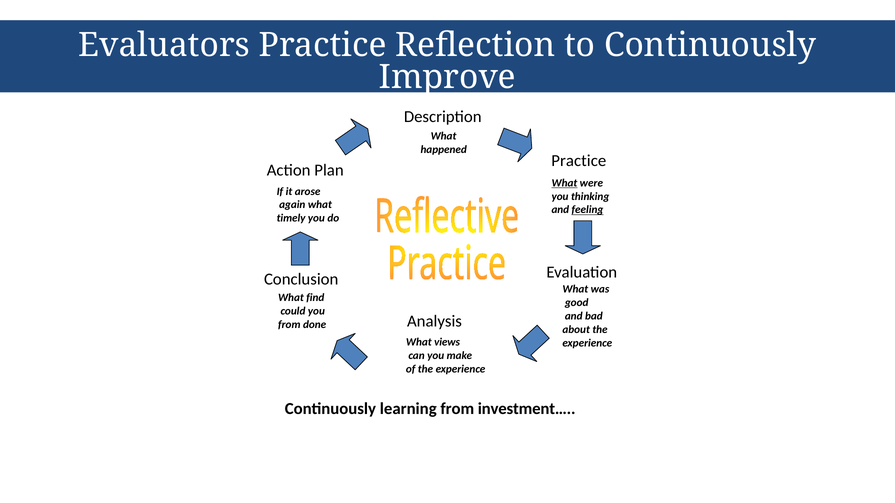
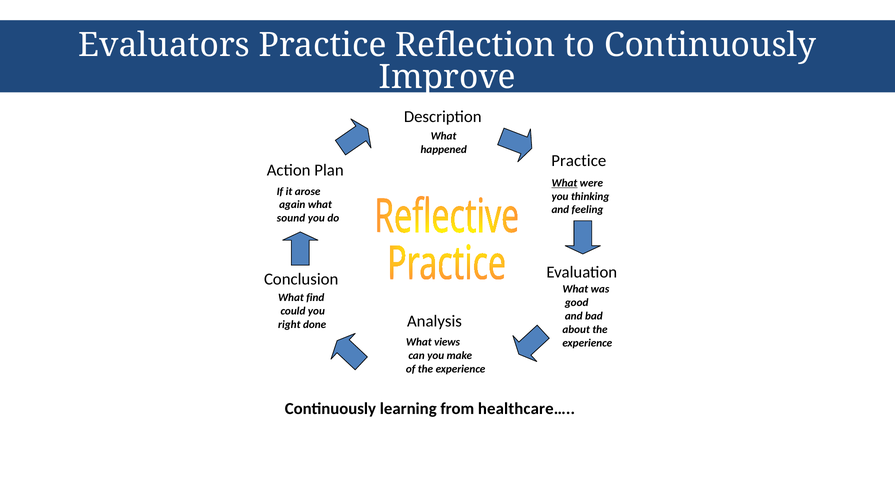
feeling underline: present -> none (587, 210)
timely: timely -> sound (291, 218)
from: from -> right (289, 325)
investment…: investment… -> healthcare… (526, 409)
